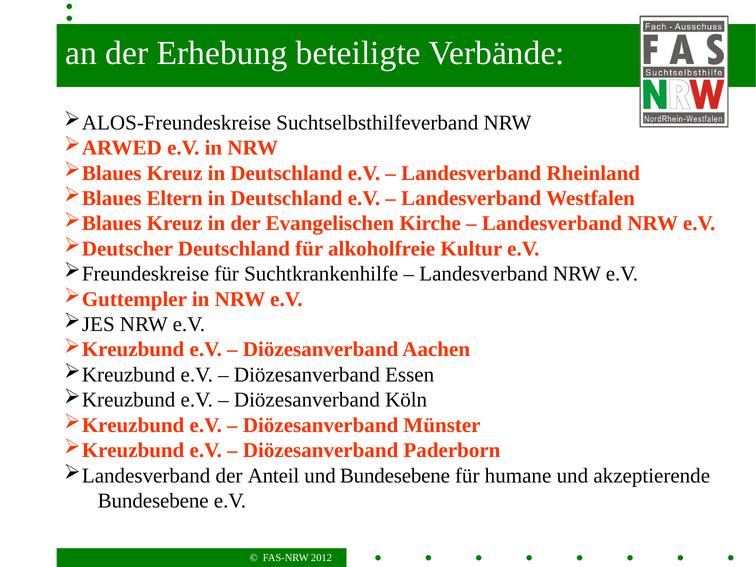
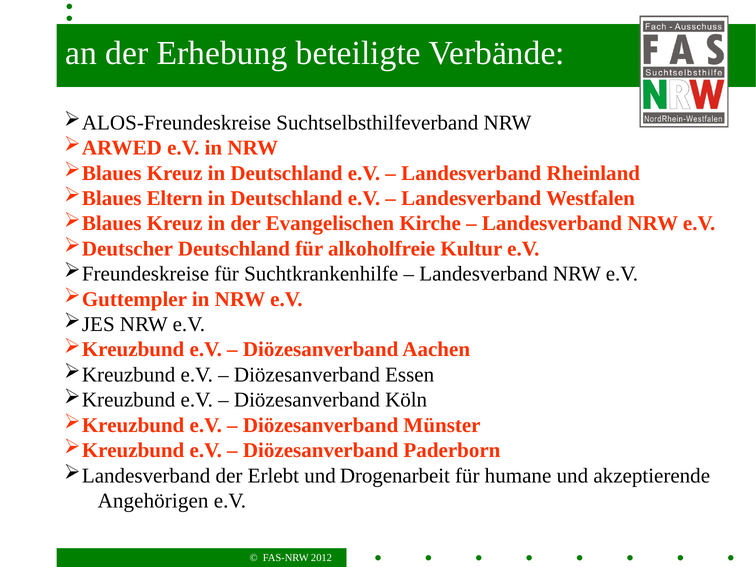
Anteil: Anteil -> Erlebt (273, 476)
und Bundesebene: Bundesebene -> Drogenarbeit (395, 476)
Bundesebene: Bundesebene -> Angehörigen (153, 501)
